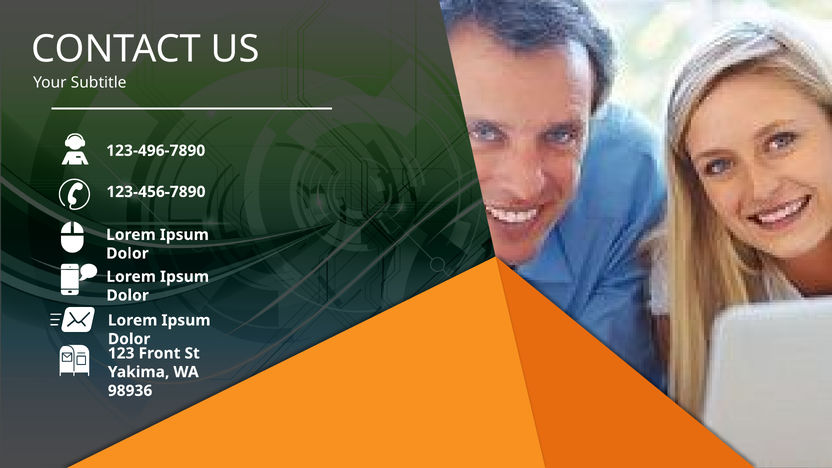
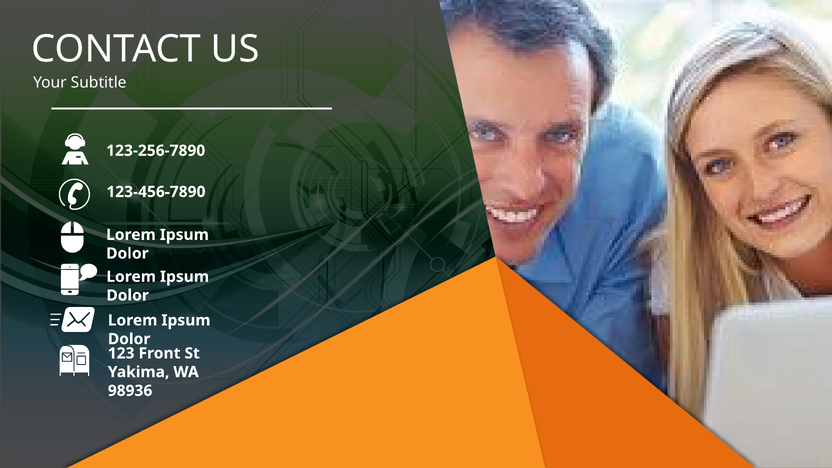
123-496-7890: 123-496-7890 -> 123-256-7890 (156, 151)
